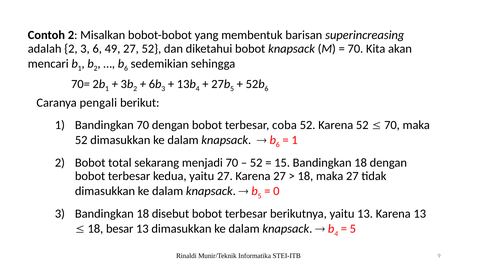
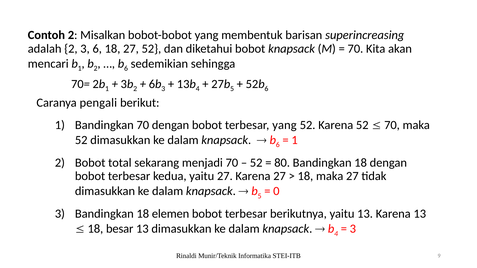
6 49: 49 -> 18 (113, 49)
terbesar coba: coba -> yang (284, 125)
15: 15 -> 80 (282, 163)
disebut: disebut -> elemen (171, 214)
5: 5 -> 3 (353, 229)
